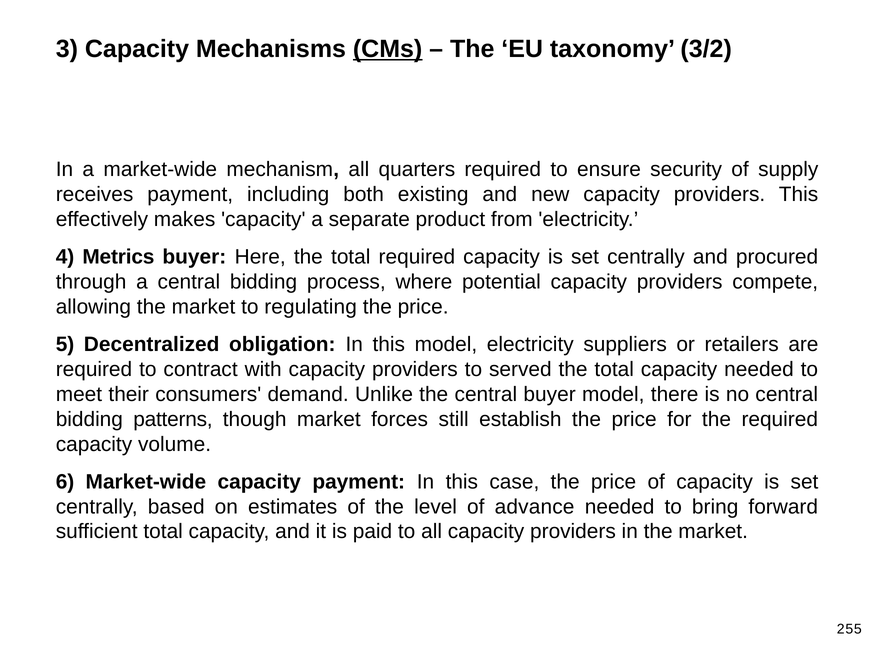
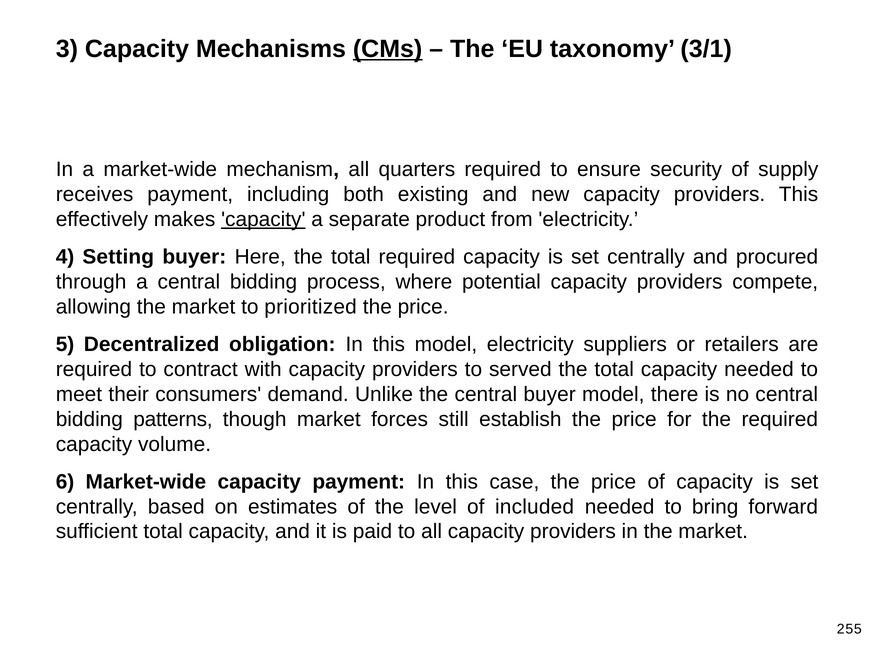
3/2: 3/2 -> 3/1 (706, 49)
capacity underline: none -> present (263, 220)
Metrics: Metrics -> Setting (118, 257)
regulating: regulating -> prioritized (311, 307)
advance: advance -> included (535, 507)
